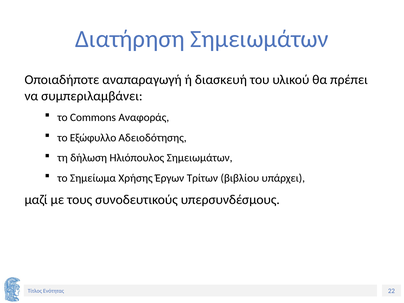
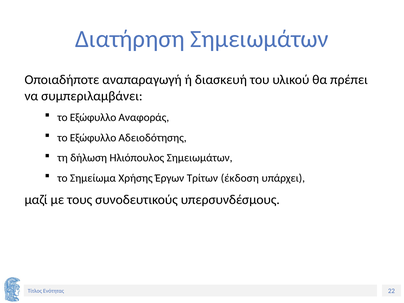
Commons: Commons -> Εξώφυλλο (93, 117)
βιβλίου: βιβλίου -> έκδοση (240, 178)
